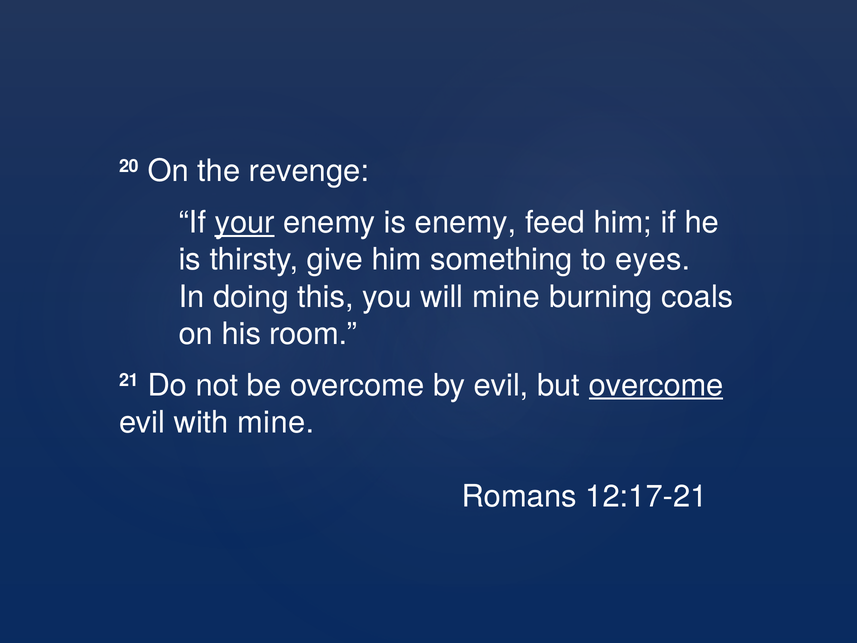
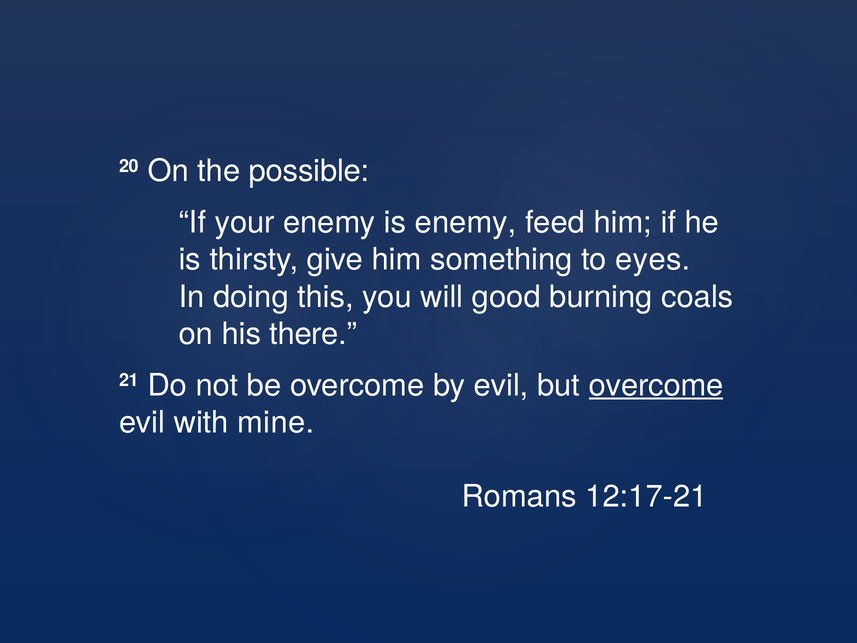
revenge: revenge -> possible (309, 171)
your underline: present -> none (245, 222)
will mine: mine -> good (506, 297)
room: room -> there (313, 334)
